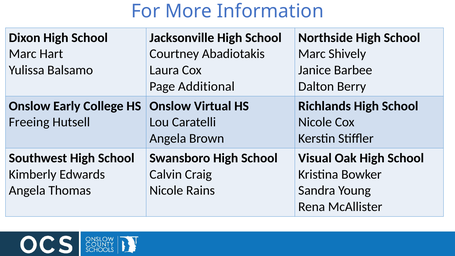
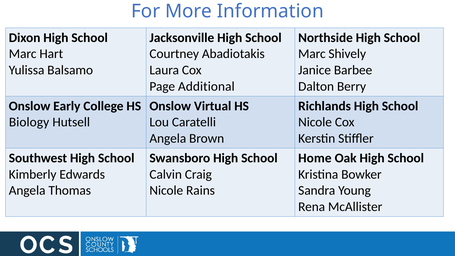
Freeing: Freeing -> Biology (29, 122)
Visual: Visual -> Home (315, 158)
